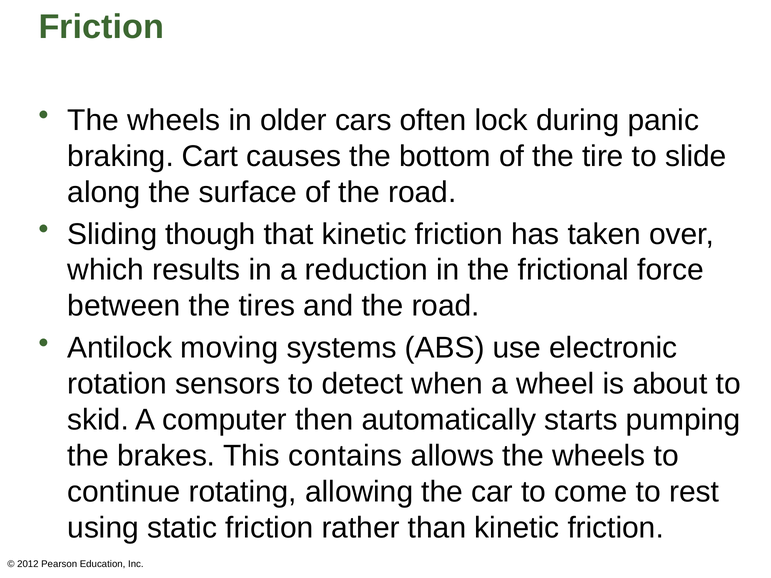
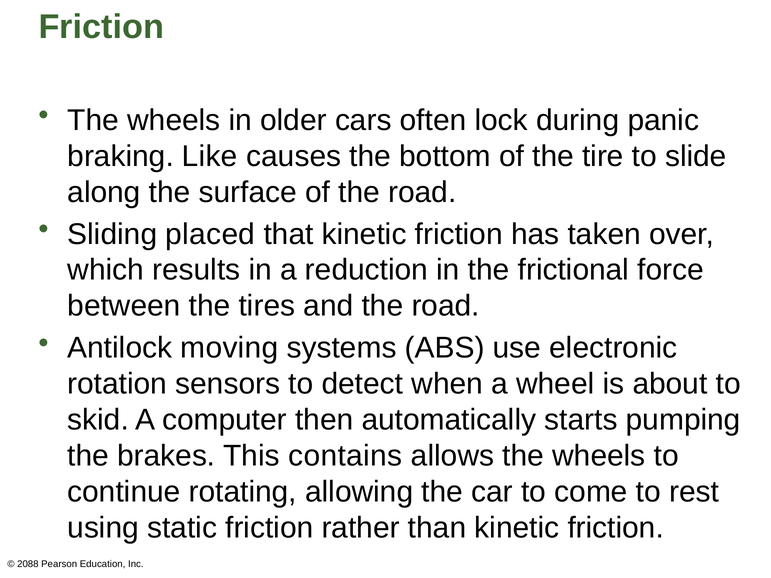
Cart: Cart -> Like (210, 156)
though: though -> placed (210, 234)
2012: 2012 -> 2088 (28, 564)
